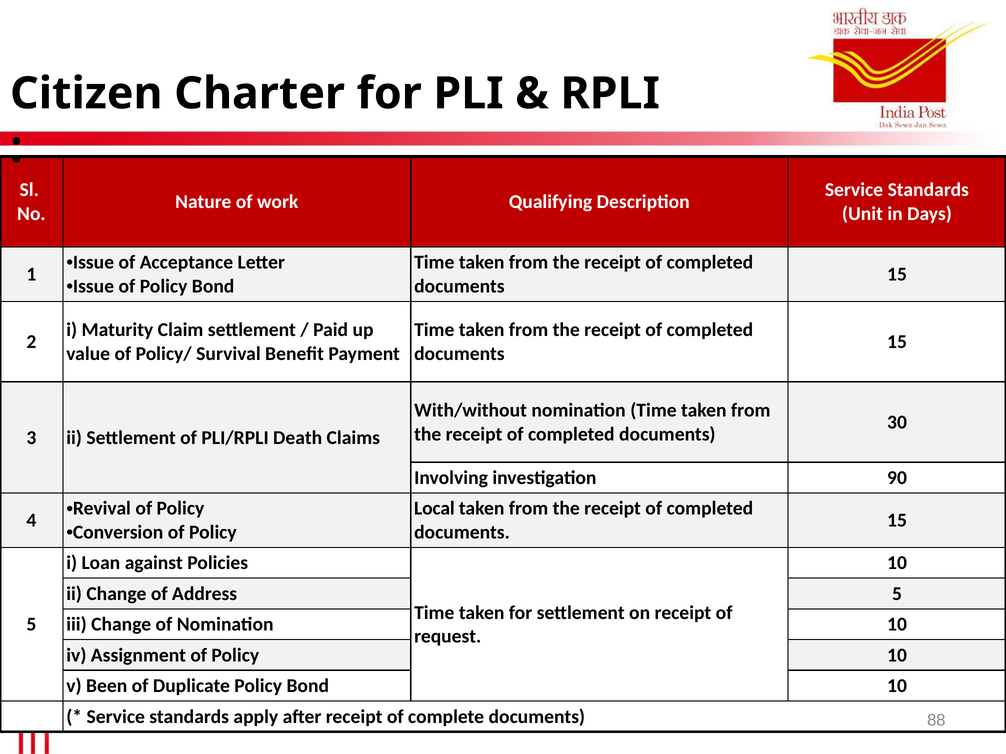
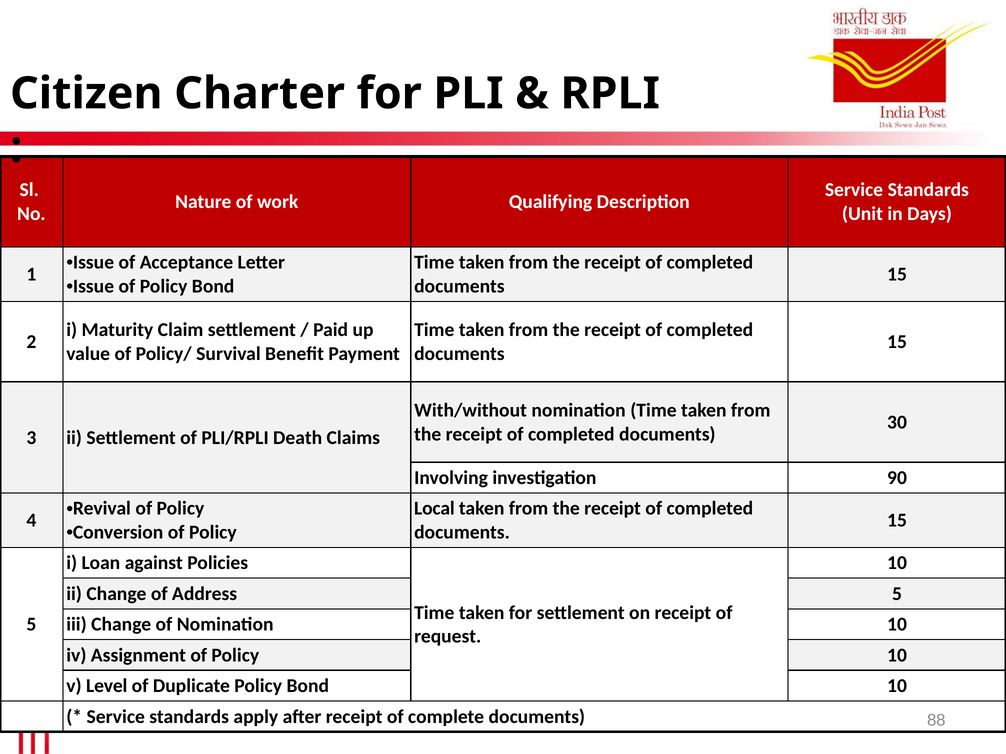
Been: Been -> Level (107, 686)
